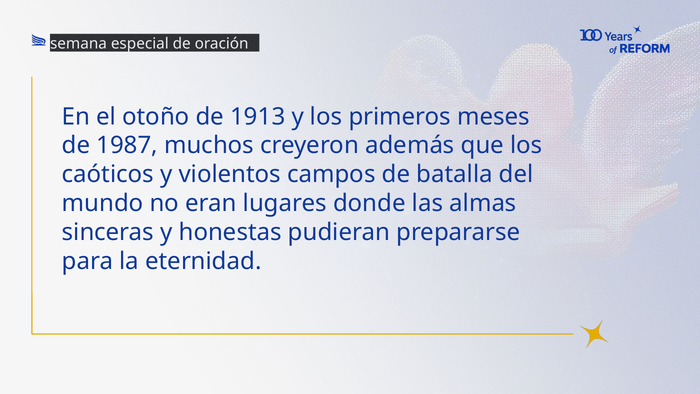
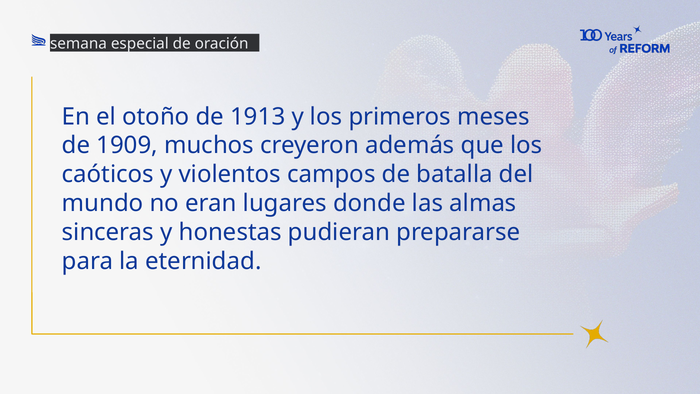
1987: 1987 -> 1909 (127, 145)
